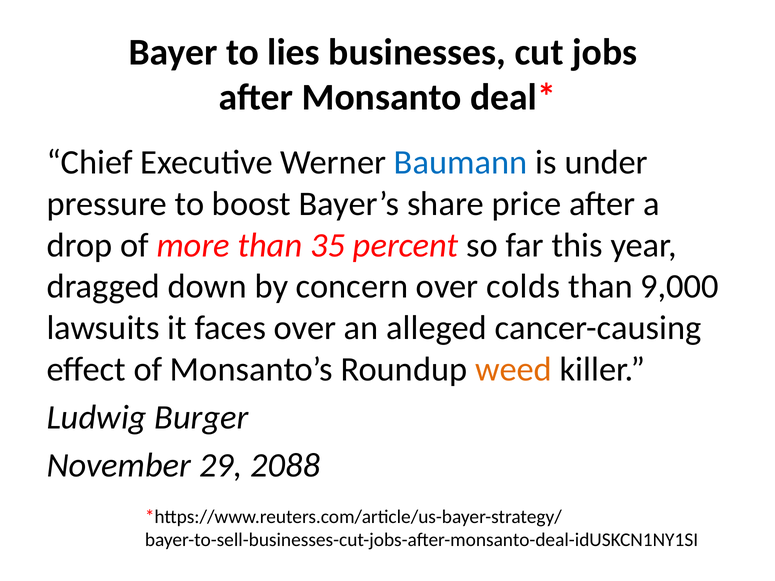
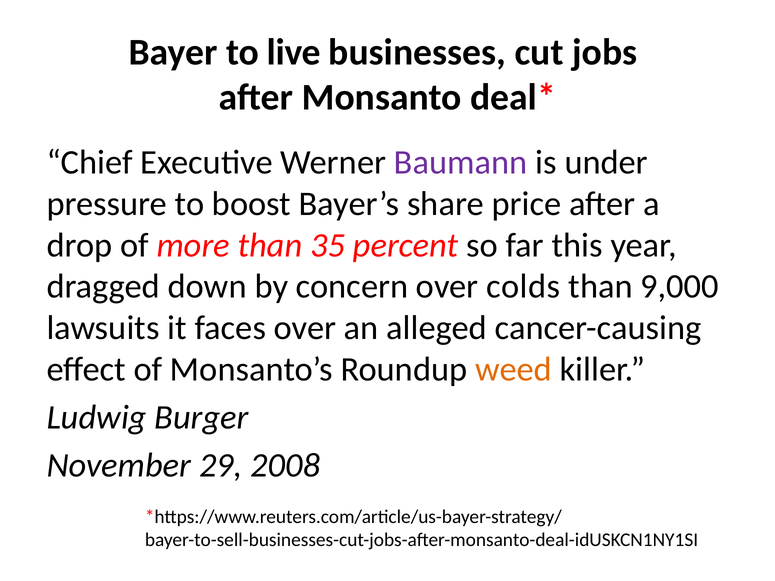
lies: lies -> live (294, 52)
Baumann colour: blue -> purple (461, 163)
2088: 2088 -> 2008 (285, 466)
